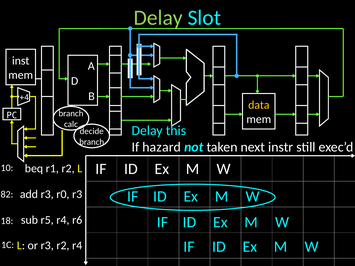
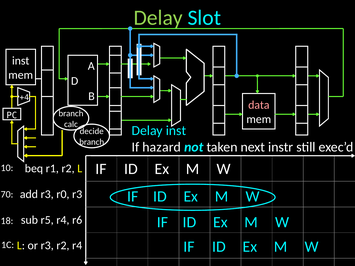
data colour: yellow -> pink (259, 105)
Delay this: this -> inst (176, 131)
82: 82 -> 70 (7, 195)
